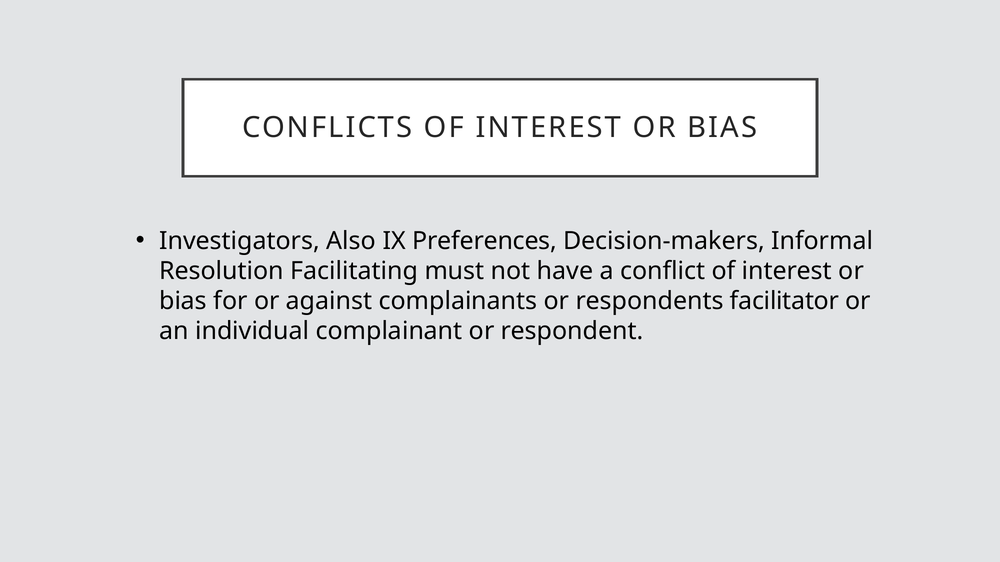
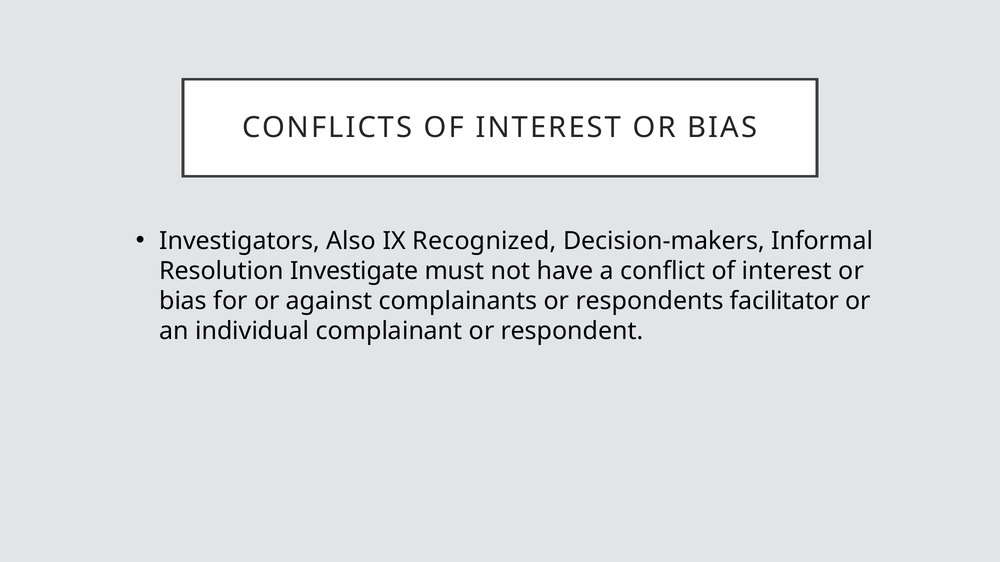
Preferences: Preferences -> Recognized (484, 241)
Facilitating: Facilitating -> Investigate (354, 271)
